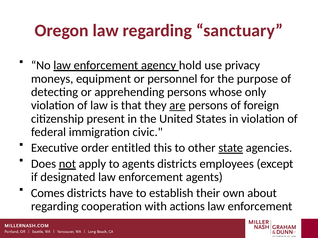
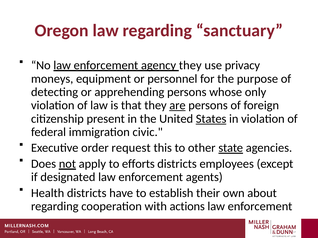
agency hold: hold -> they (190, 66)
States underline: none -> present (211, 119)
entitled: entitled -> request (131, 148)
to agents: agents -> efforts (138, 164)
Comes: Comes -> Health (48, 193)
